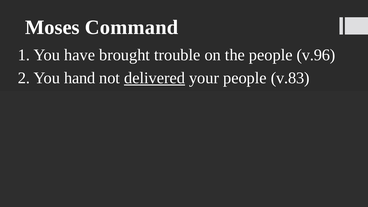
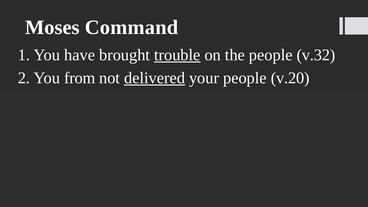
trouble underline: none -> present (177, 55)
v.96: v.96 -> v.32 (316, 55)
hand: hand -> from (80, 78)
v.83: v.83 -> v.20 (290, 78)
